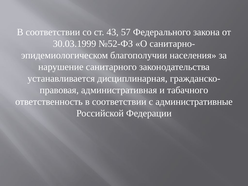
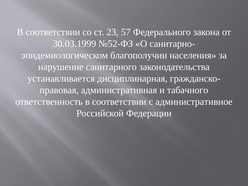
43: 43 -> 23 (113, 32)
административные: административные -> административное (194, 102)
